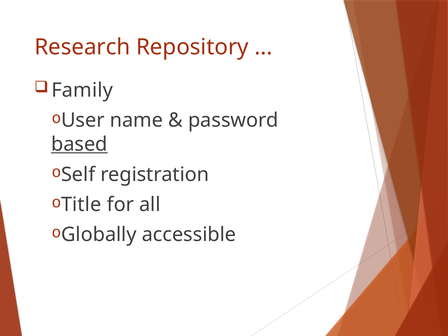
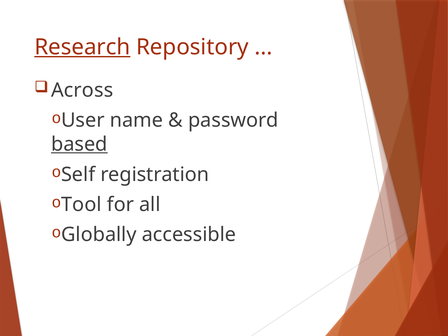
Research underline: none -> present (82, 47)
Family: Family -> Across (82, 90)
Title: Title -> Tool (81, 205)
